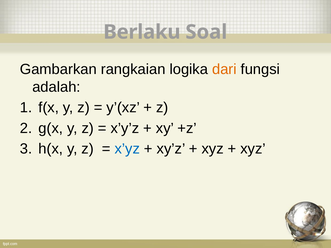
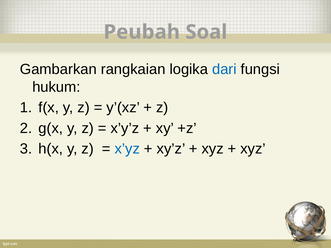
Berlaku: Berlaku -> Peubah (142, 32)
dari colour: orange -> blue (224, 69)
adalah: adalah -> hukum (56, 87)
